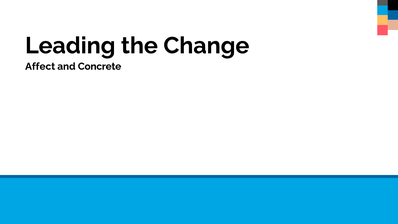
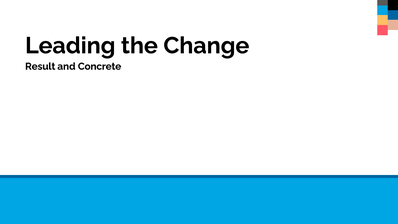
Affect: Affect -> Result (40, 66)
